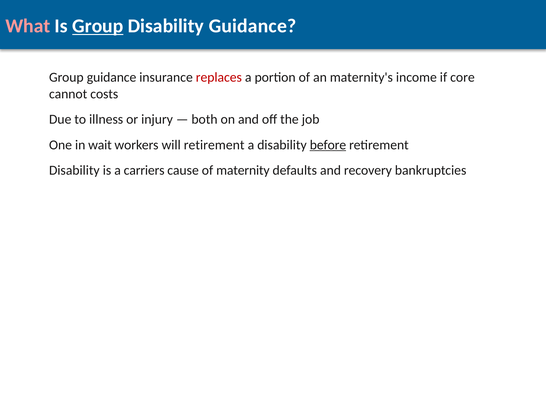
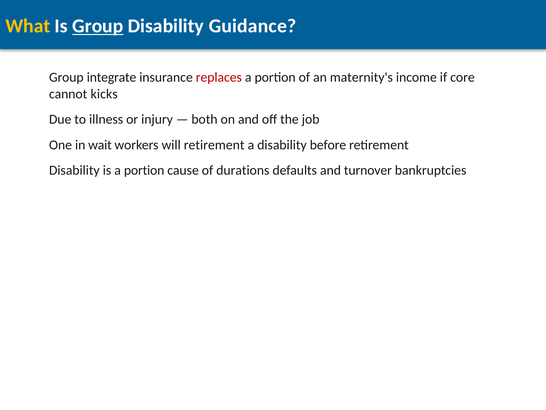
What colour: pink -> yellow (28, 26)
Group guidance: guidance -> integrate (112, 77)
costs: costs -> kicks (104, 94)
before underline: present -> none (328, 145)
is a carriers: carriers -> portion (144, 170)
maternity: maternity -> durations (243, 170)
recovery: recovery -> turnover (368, 170)
